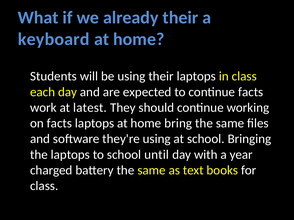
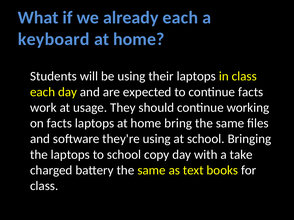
already their: their -> each (180, 18)
latest: latest -> usage (90, 108)
until: until -> copy (157, 155)
year: year -> take (241, 155)
